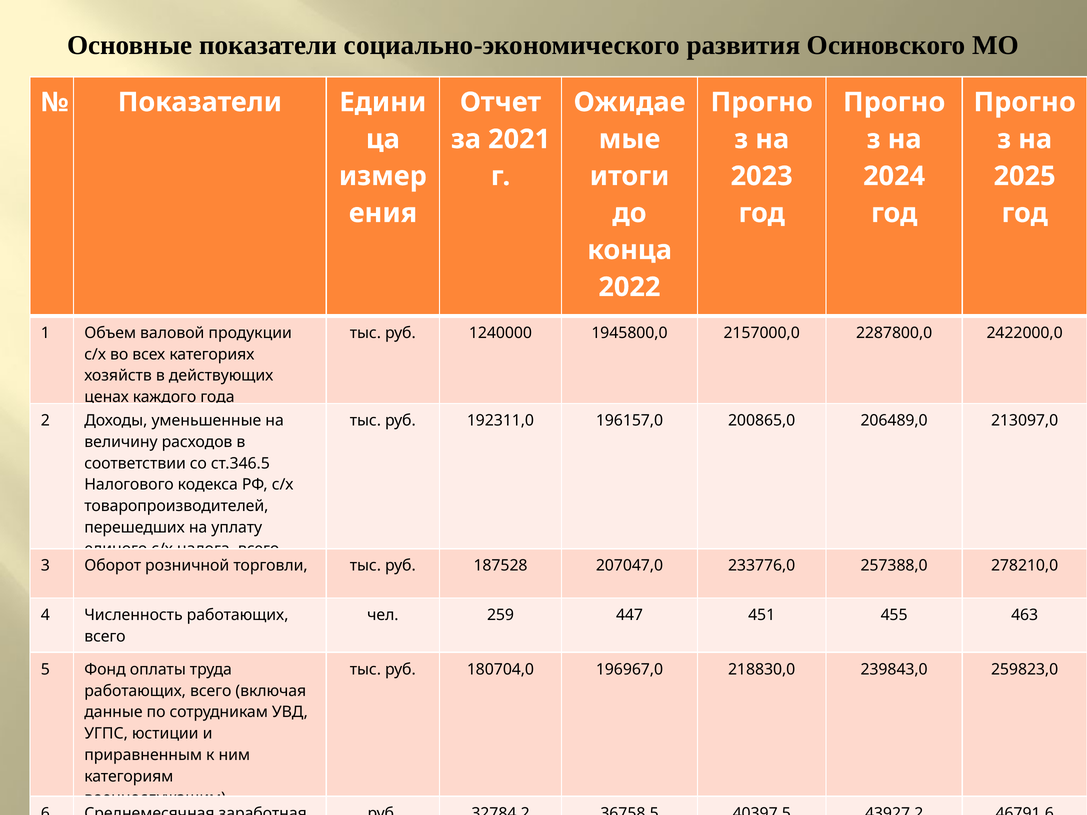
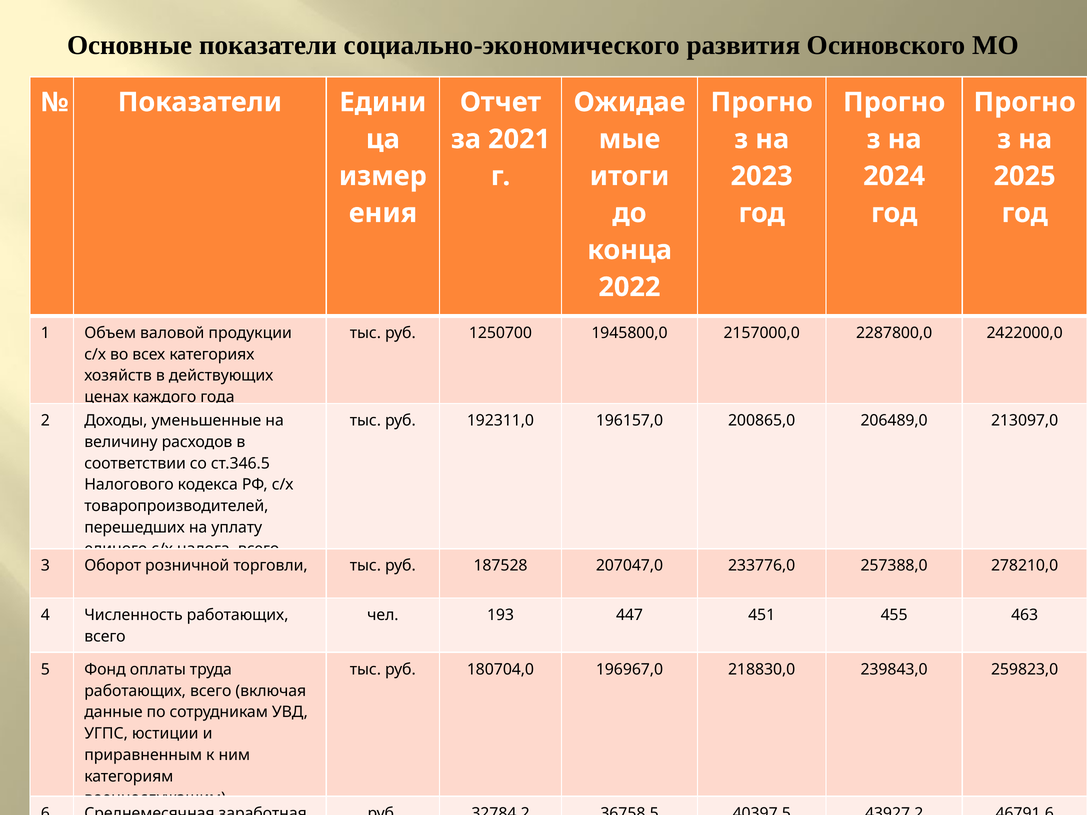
1240000: 1240000 -> 1250700 (501, 333)
259: 259 -> 193 (501, 615)
